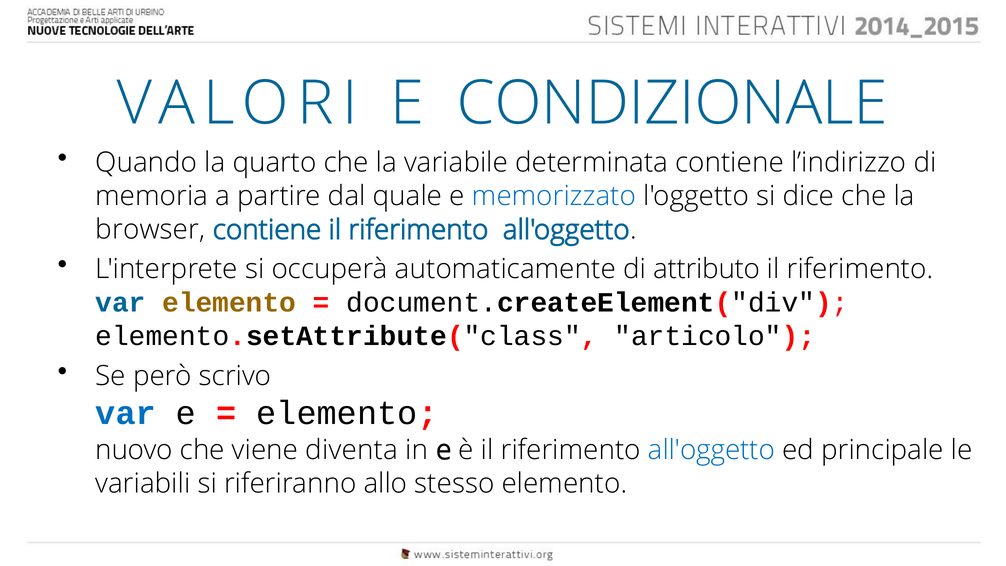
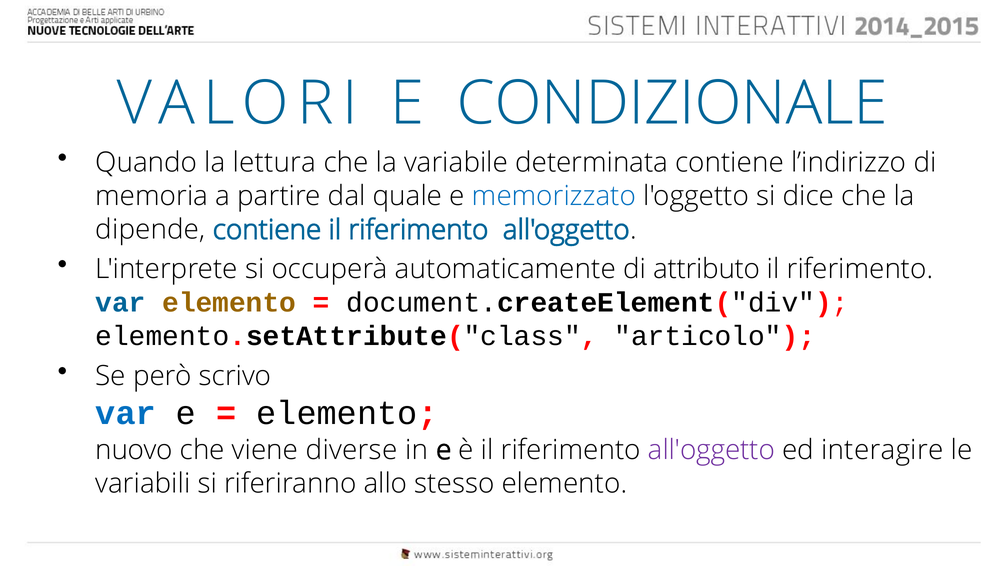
quarto: quarto -> lettura (274, 163)
browser: browser -> dipende (150, 230)
diventa: diventa -> diverse (352, 450)
all'oggetto colour: blue -> purple (711, 450)
principale: principale -> interagire (882, 450)
